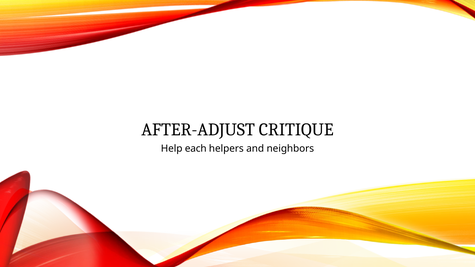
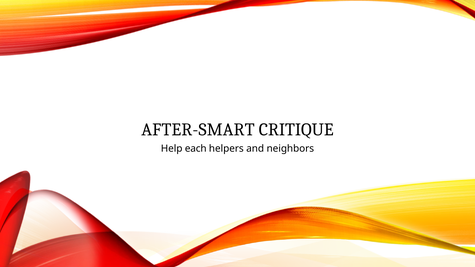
AFTER-ADJUST: AFTER-ADJUST -> AFTER-SMART (198, 130)
